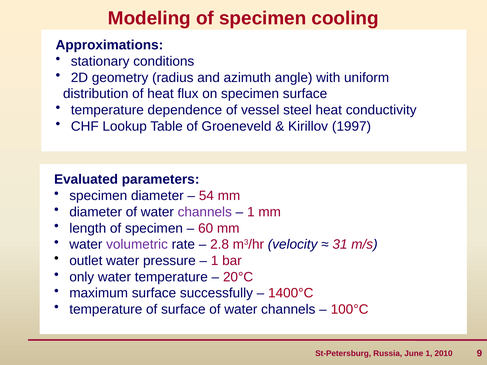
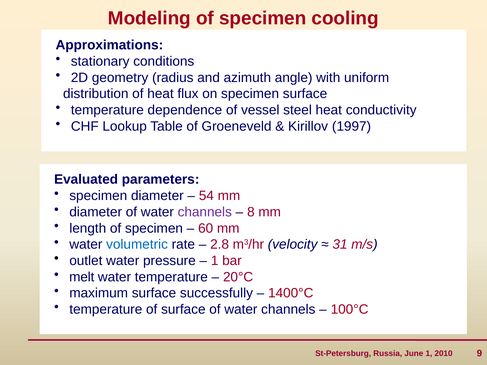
1: 1 -> 8 (251, 212)
volumetric colour: purple -> blue (137, 245)
only: only -> melt (82, 277)
